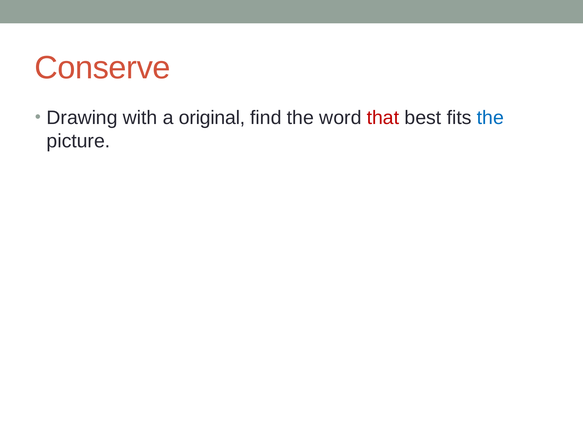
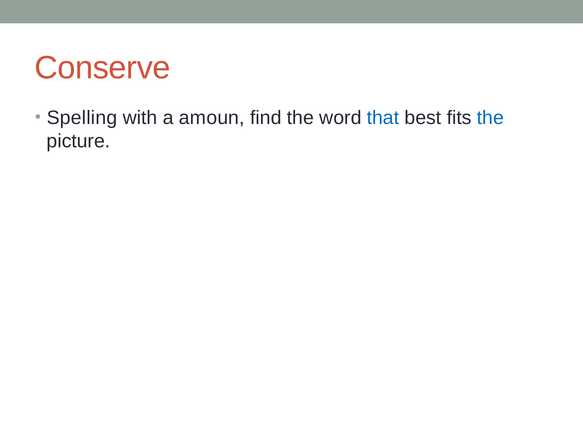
Drawing: Drawing -> Spelling (82, 118)
original: original -> amoun (212, 118)
that colour: red -> blue (383, 118)
